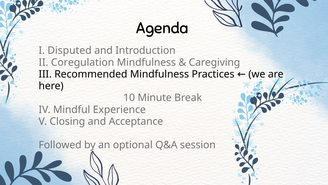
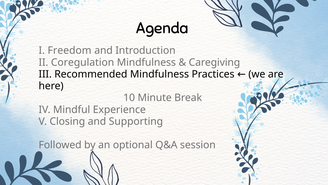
Disputed: Disputed -> Freedom (70, 50)
Acceptance: Acceptance -> Supporting (136, 121)
